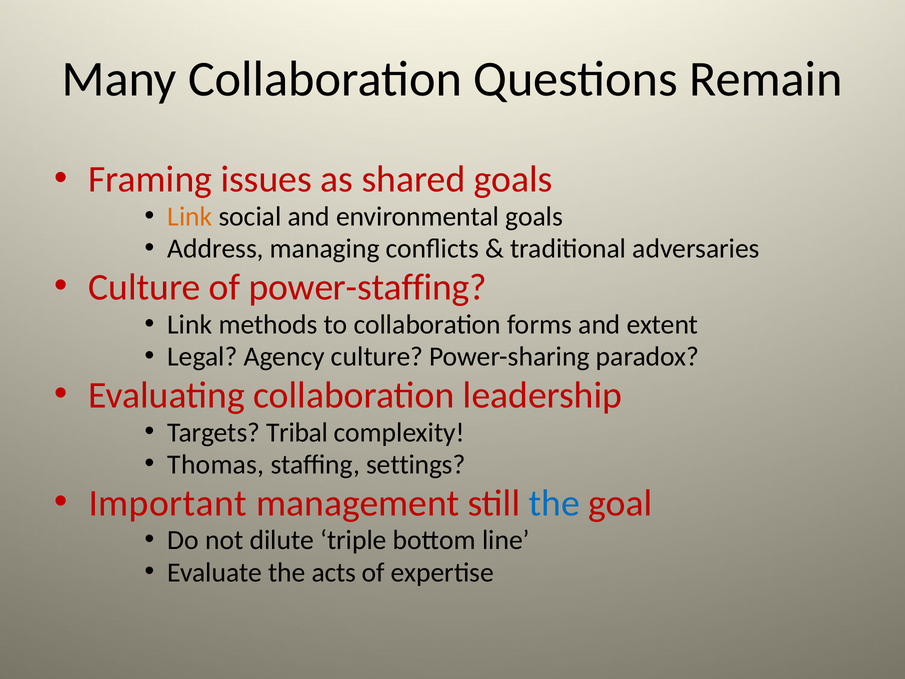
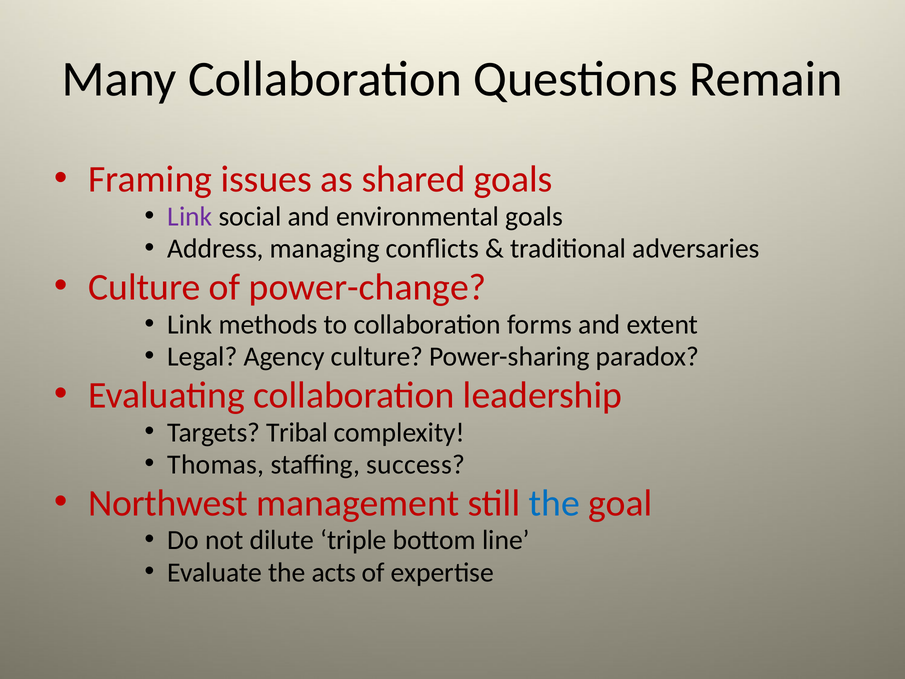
Link colour: orange -> purple (190, 217)
power-staffing: power-staffing -> power-change (368, 287)
settings: settings -> success (416, 464)
Important: Important -> Northwest (168, 503)
